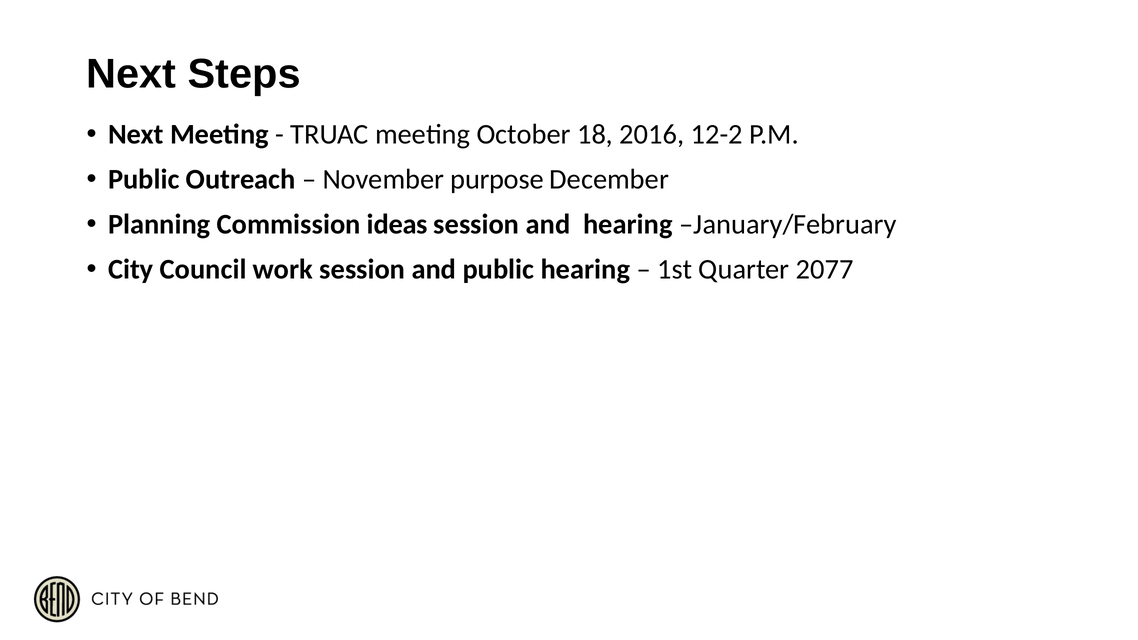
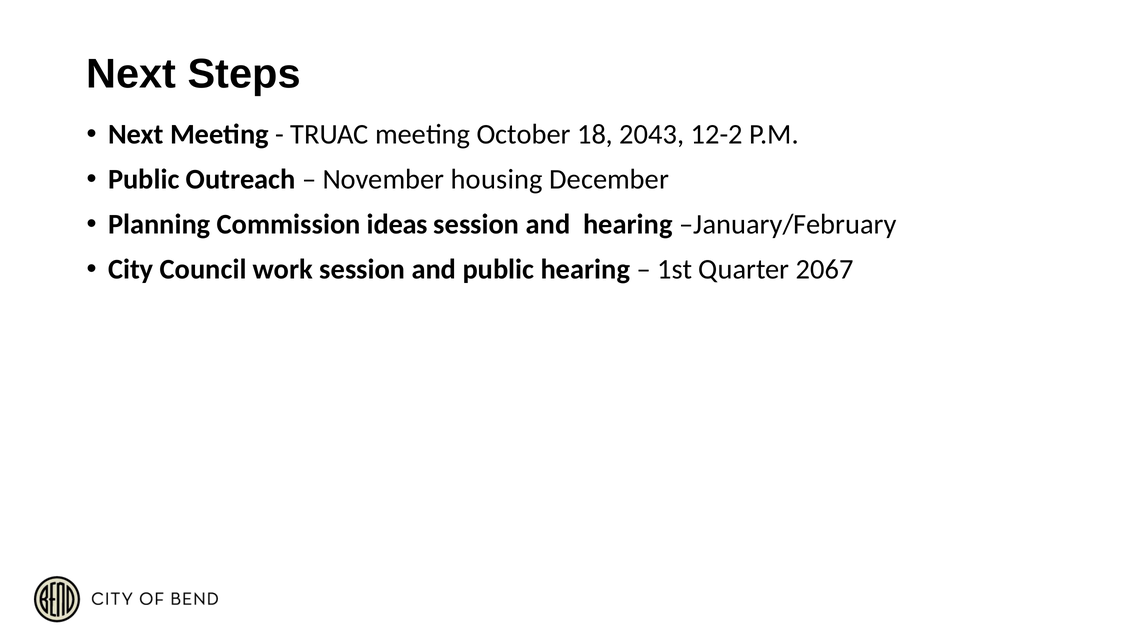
2016: 2016 -> 2043 (652, 135)
purpose: purpose -> housing (497, 180)
2077: 2077 -> 2067 (825, 269)
